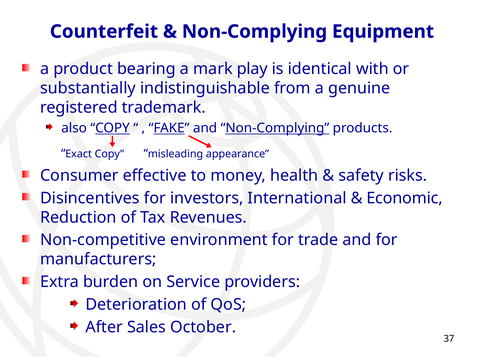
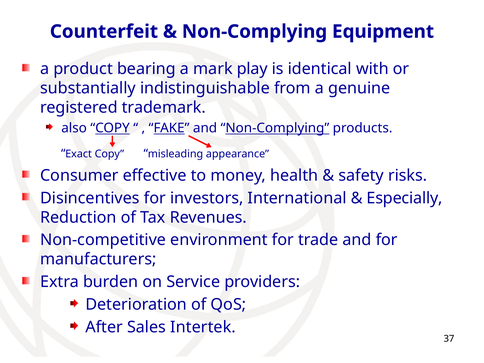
Economic: Economic -> Especially (405, 198)
October: October -> Intertek (203, 327)
